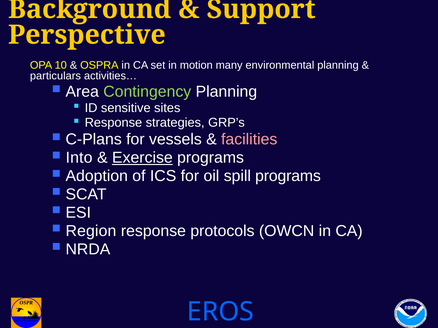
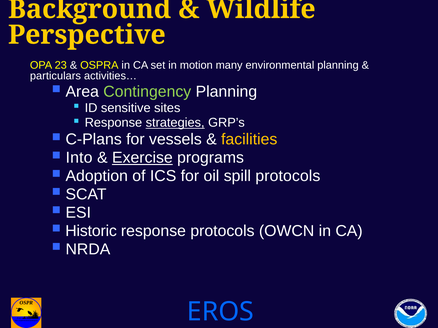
Support: Support -> Wildlife (261, 9)
10: 10 -> 23 (61, 65)
strategies underline: none -> present (175, 123)
facilities colour: pink -> yellow (249, 140)
spill programs: programs -> protocols (288, 176)
Region: Region -> Historic (91, 231)
